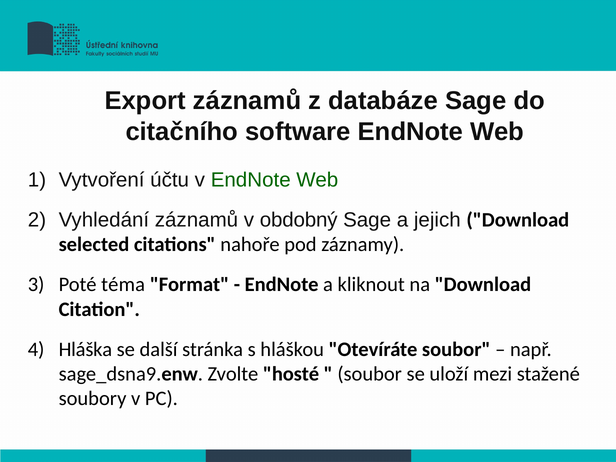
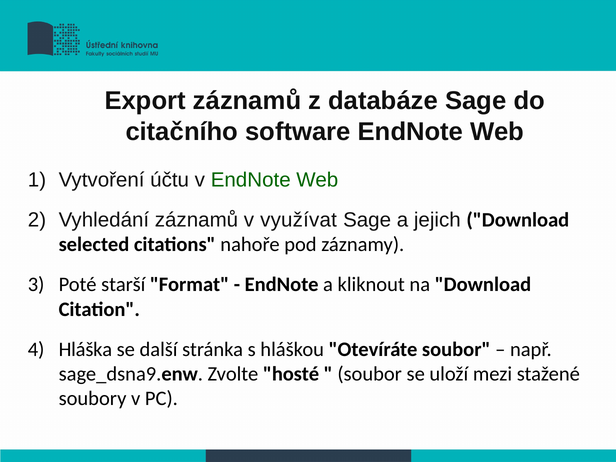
obdobný: obdobný -> využívat (299, 220)
téma: téma -> starší (123, 285)
